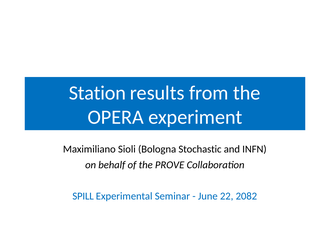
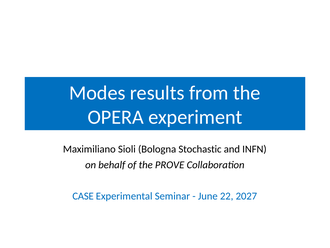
Station: Station -> Modes (97, 93)
SPILL: SPILL -> CASE (83, 196)
2082: 2082 -> 2027 (246, 196)
